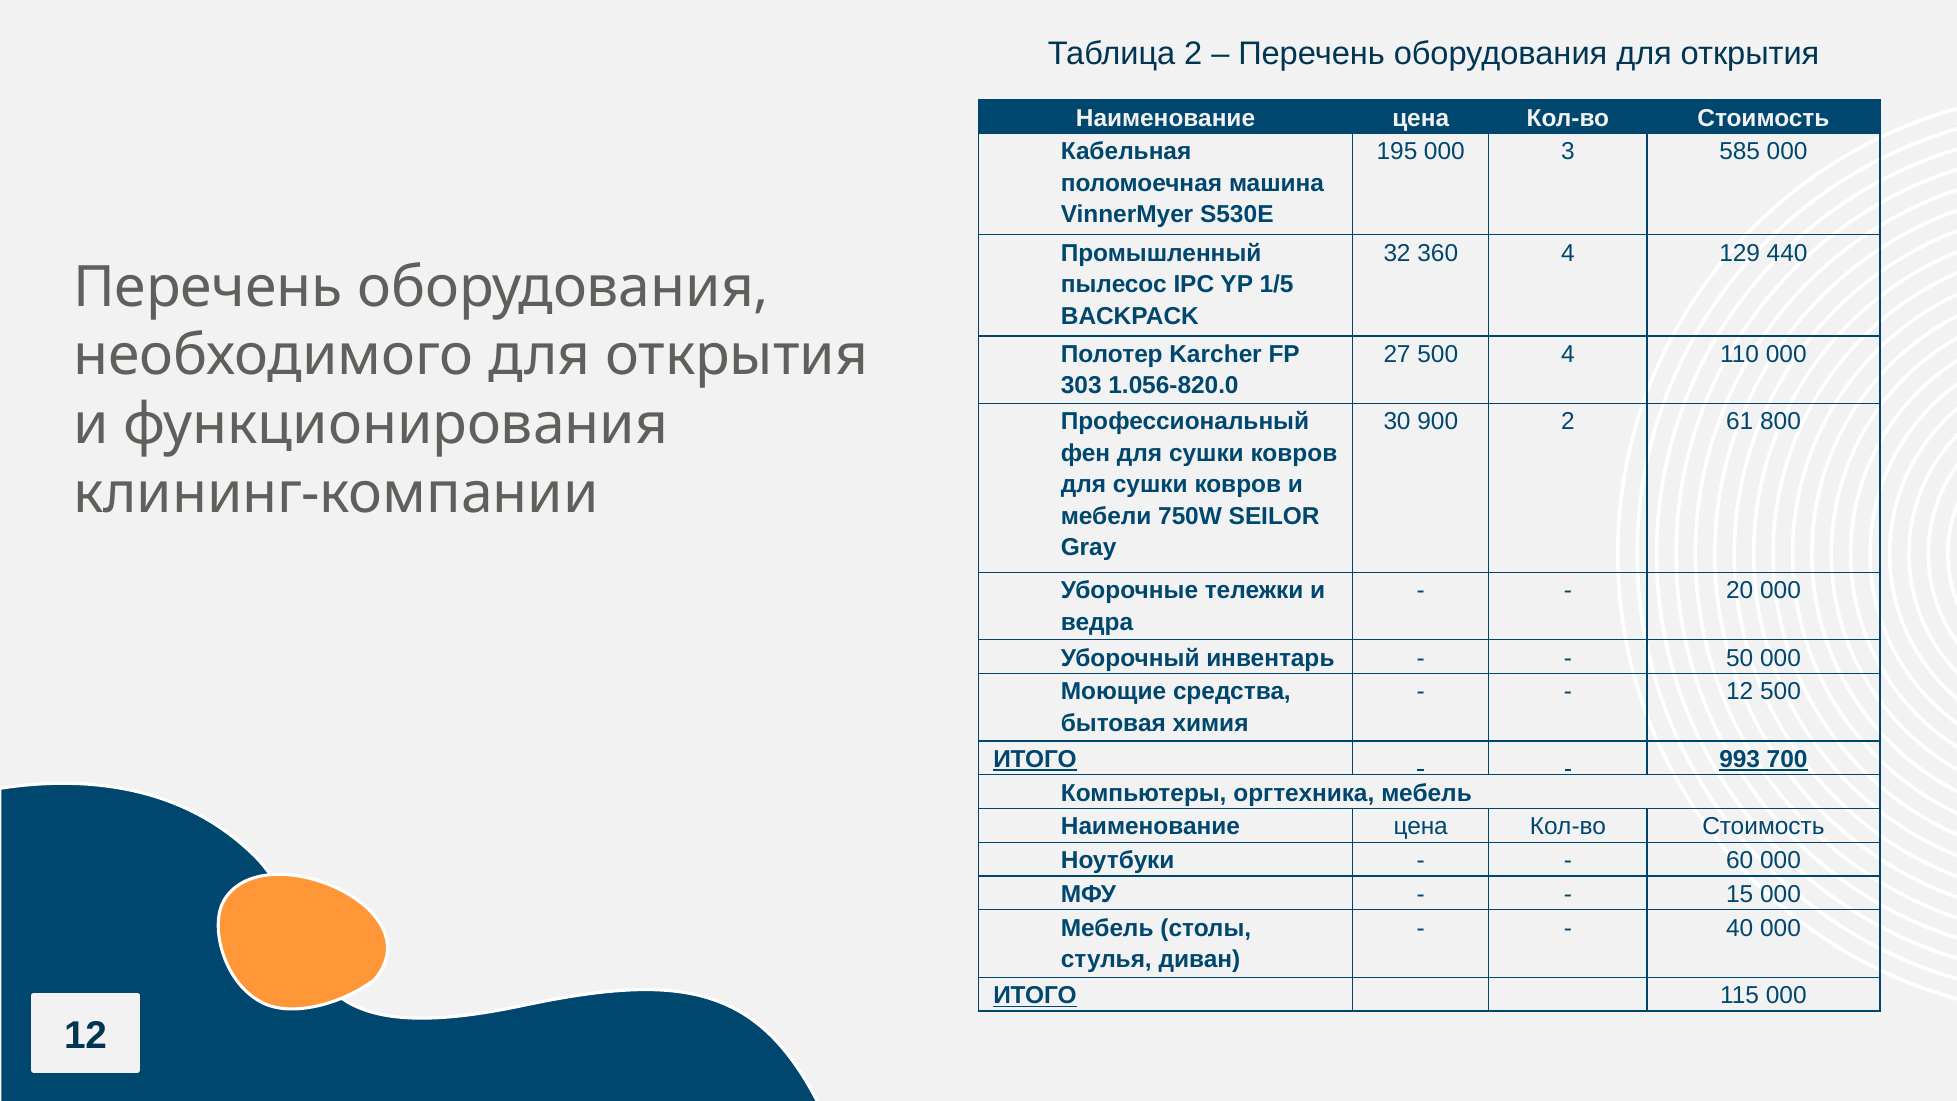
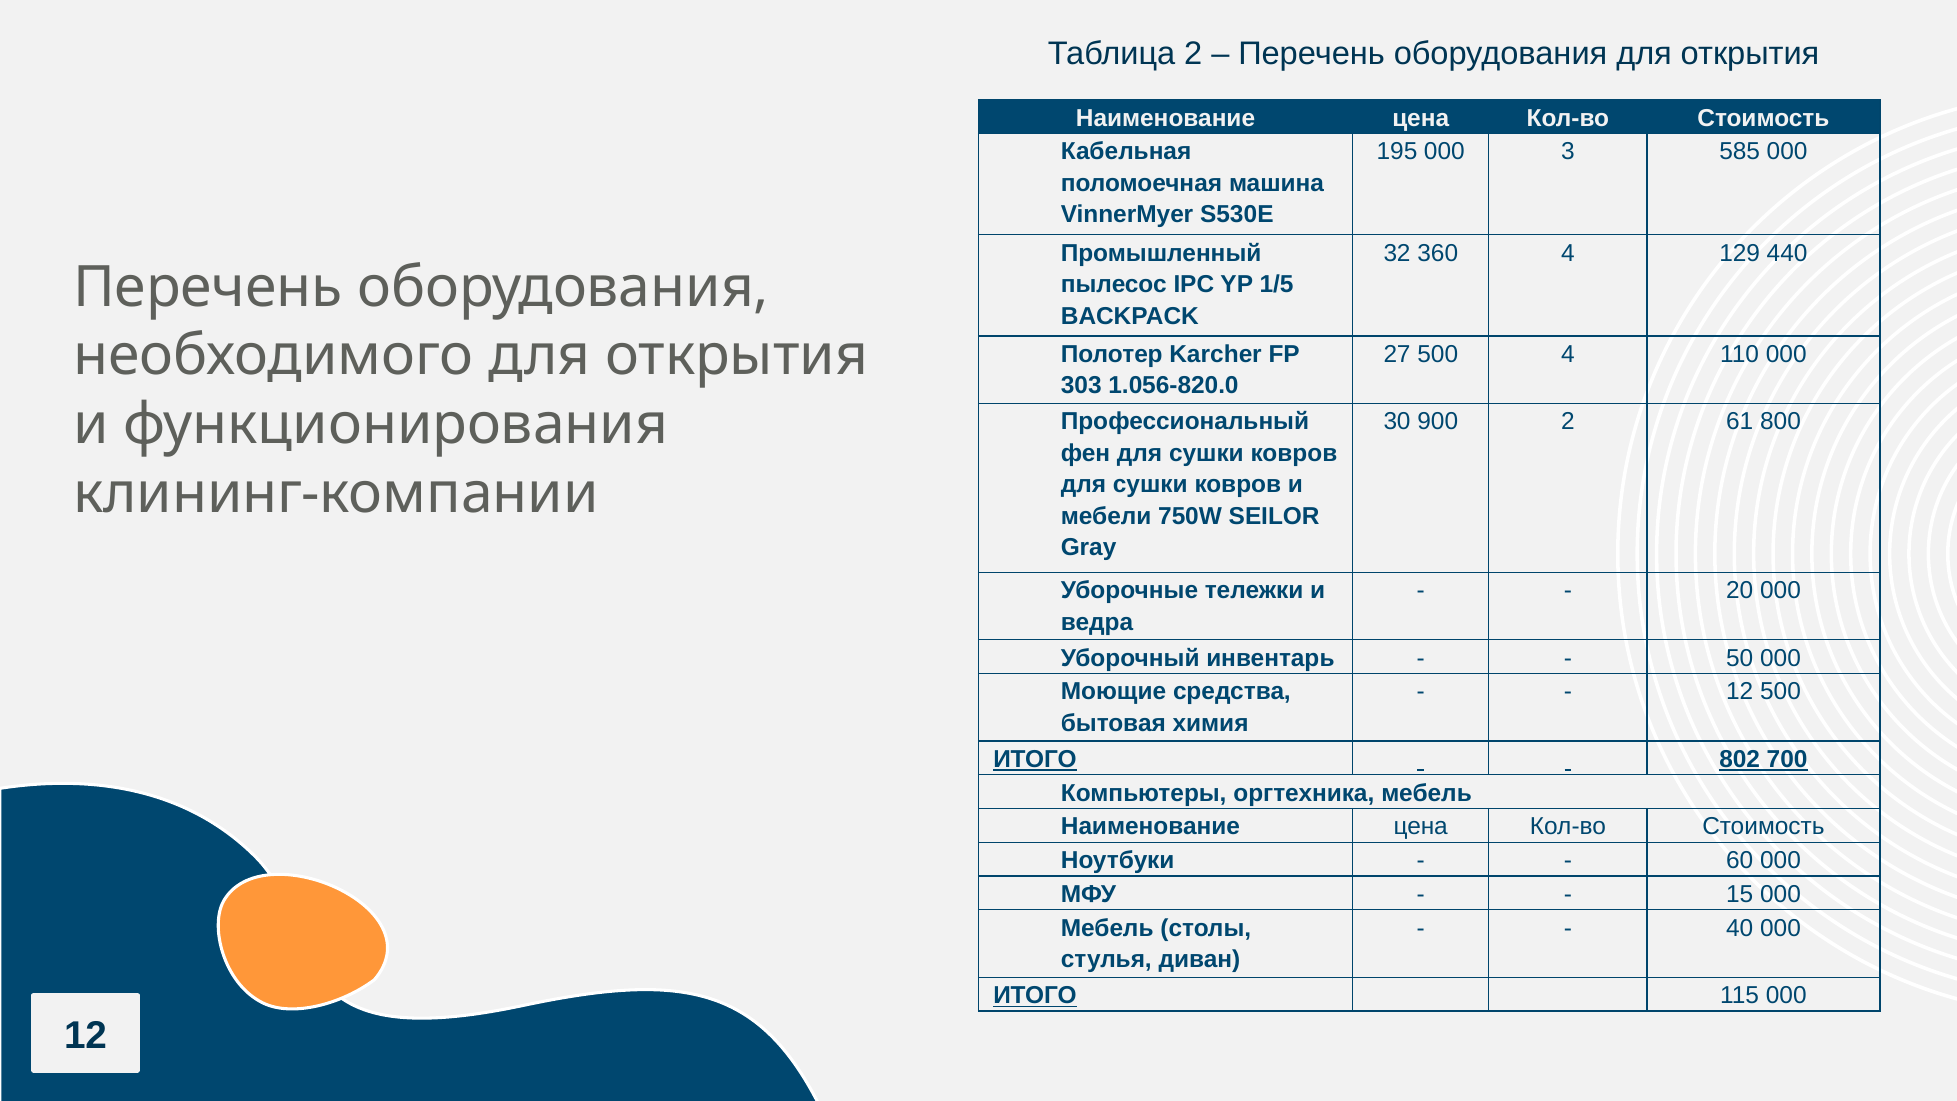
993: 993 -> 802 (1740, 759)
